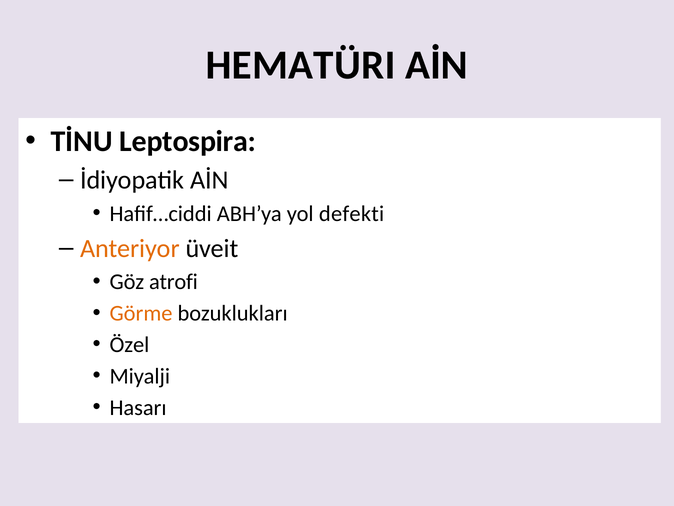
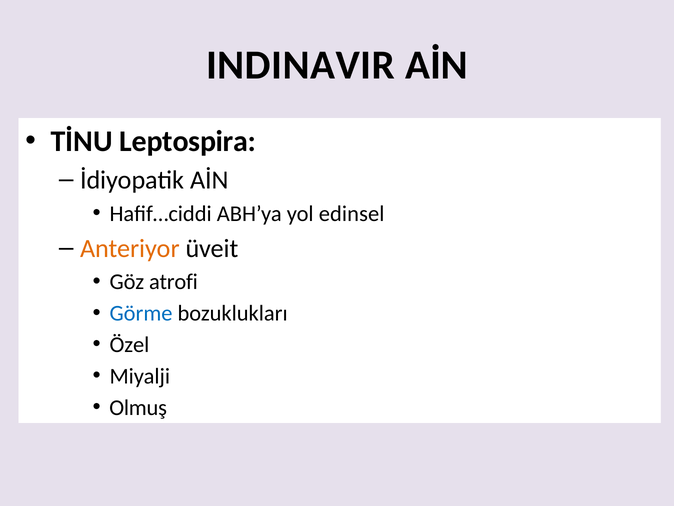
HEMATÜRI: HEMATÜRI -> INDINAVIR (300, 65)
defekti: defekti -> edinsel (352, 213)
Görme colour: orange -> blue (141, 313)
Hasarı: Hasarı -> Olmuş (138, 407)
